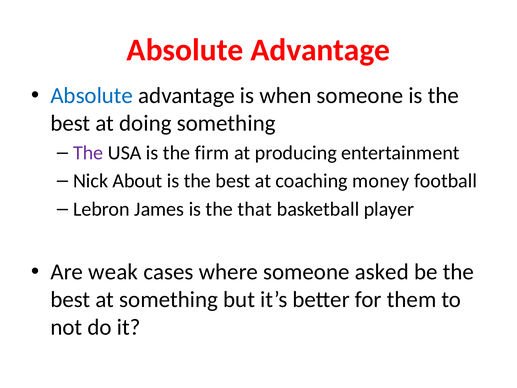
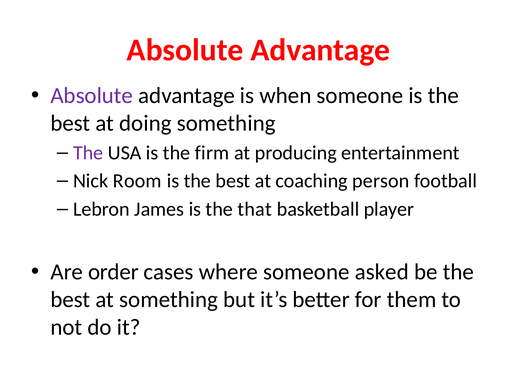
Absolute colour: blue -> purple (92, 96)
About: About -> Room (137, 181)
money: money -> person (381, 181)
weak: weak -> order (113, 272)
